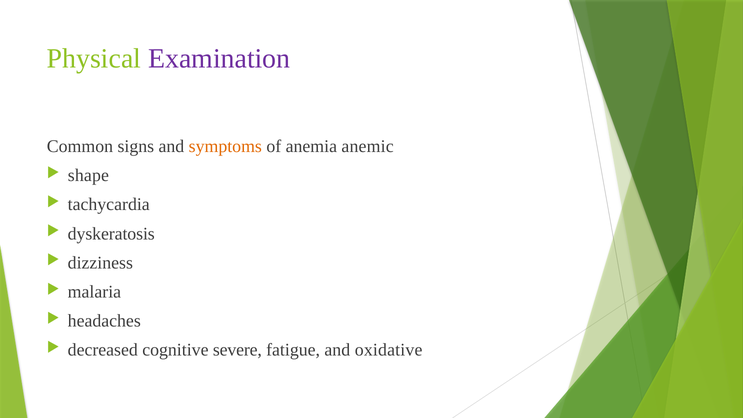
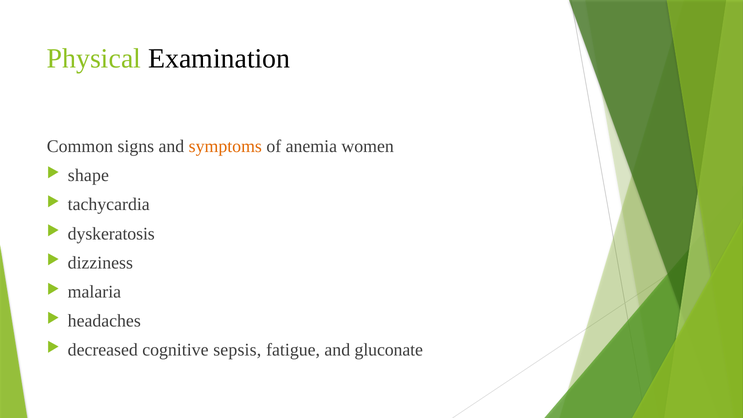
Examination colour: purple -> black (219, 59)
anemic: anemic -> women (368, 146)
severe: severe -> sepsis (237, 350)
oxidative: oxidative -> gluconate (389, 350)
